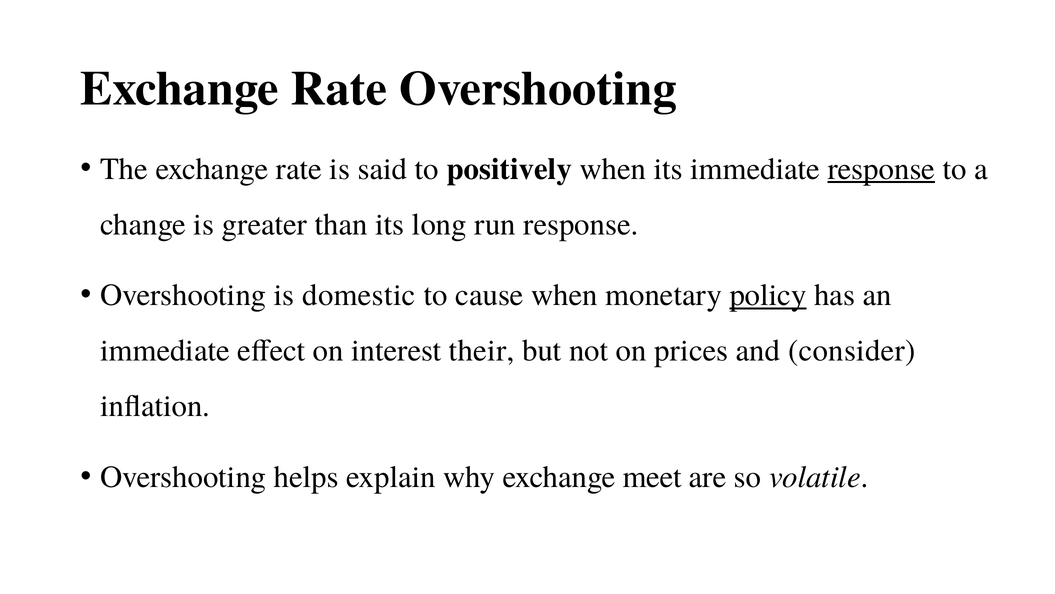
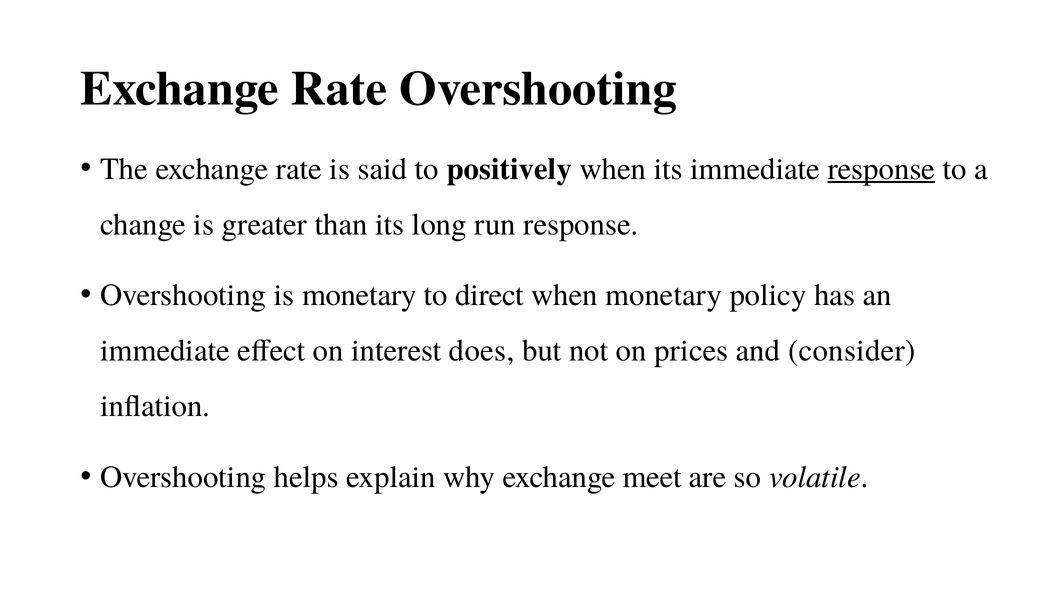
is domestic: domestic -> monetary (359, 295)
cause: cause -> direct (490, 295)
policy underline: present -> none (768, 295)
their: their -> does (482, 350)
